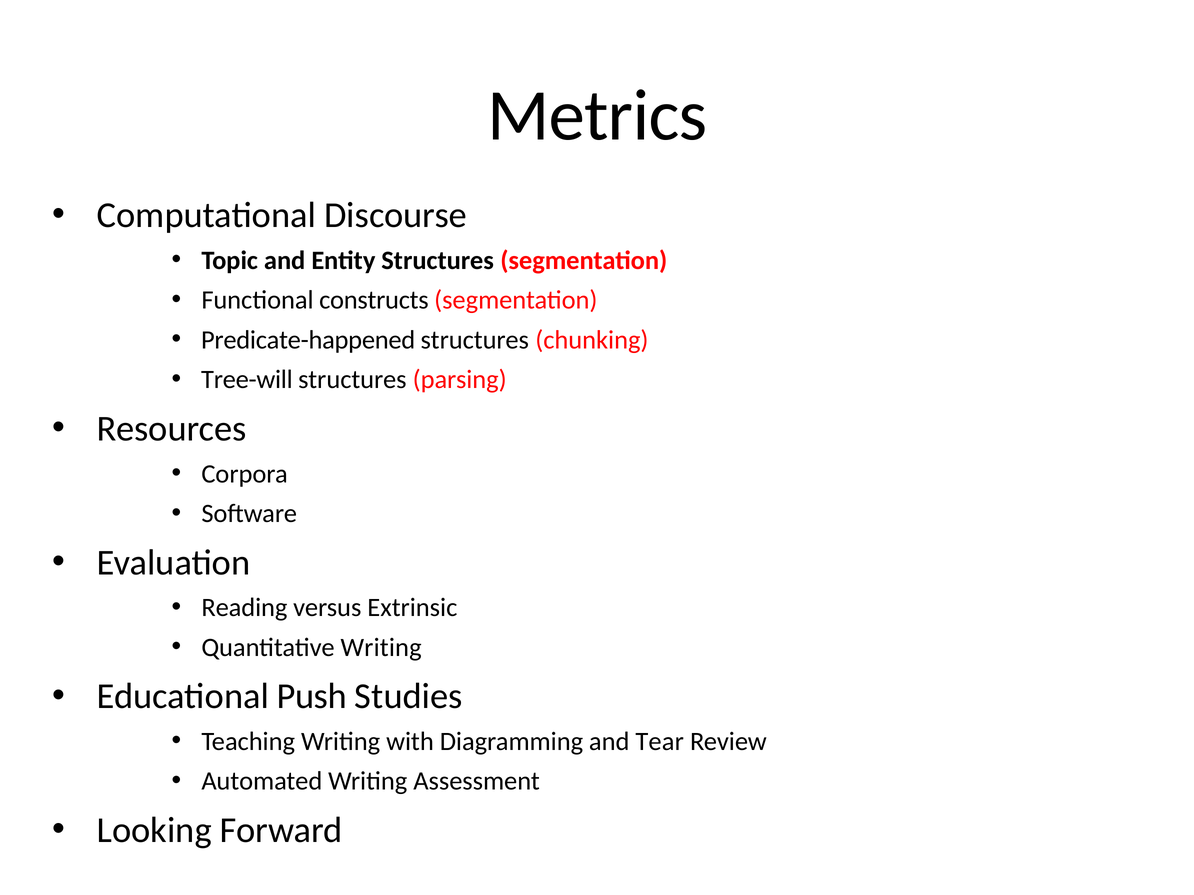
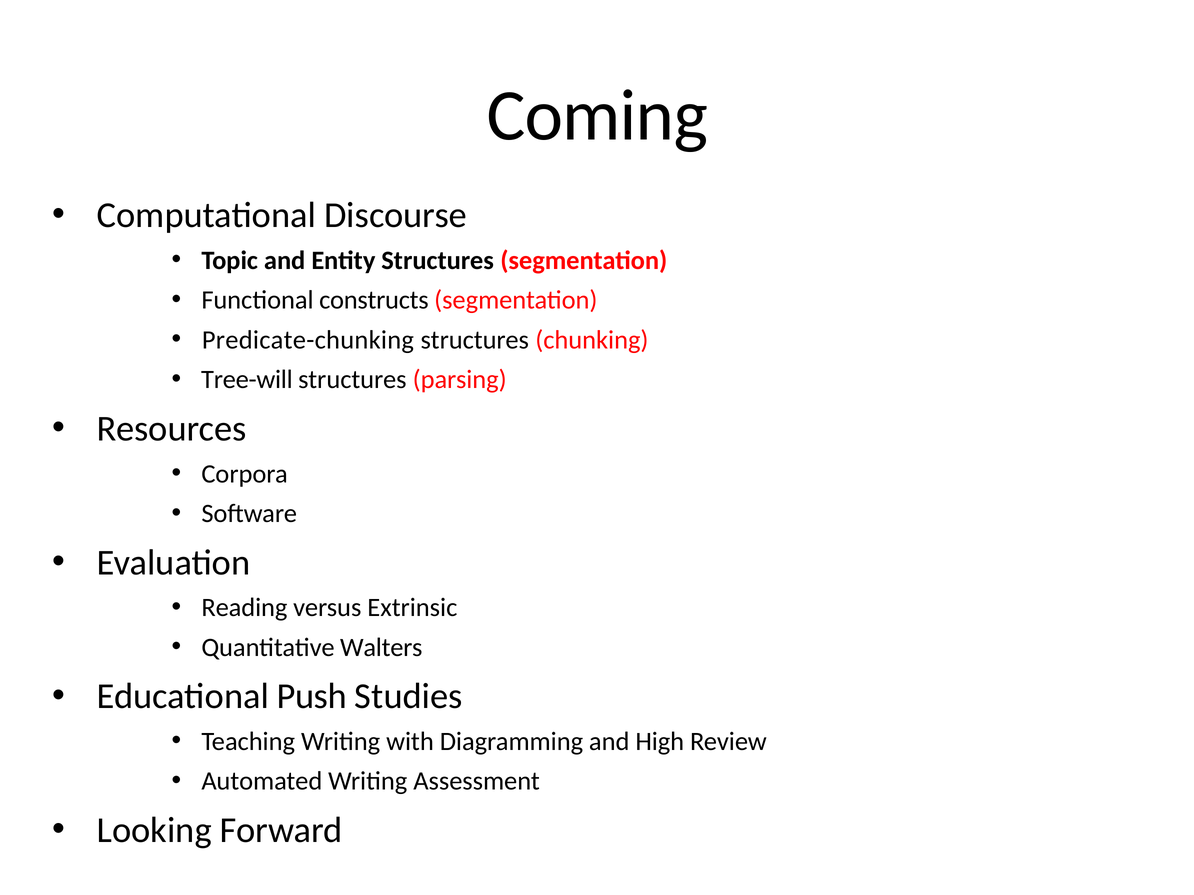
Metrics: Metrics -> Coming (597, 116)
Predicate-happened: Predicate-happened -> Predicate-chunking (308, 340)
Quantitative Writing: Writing -> Walters (381, 648)
Tear: Tear -> High (660, 742)
